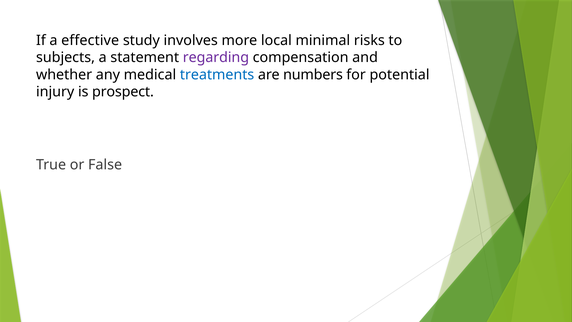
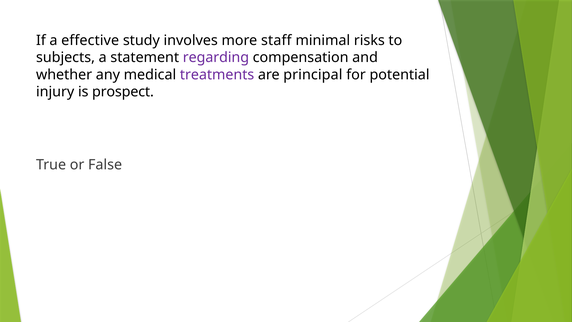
local: local -> staff (276, 40)
treatments colour: blue -> purple (217, 75)
numbers: numbers -> principal (313, 75)
